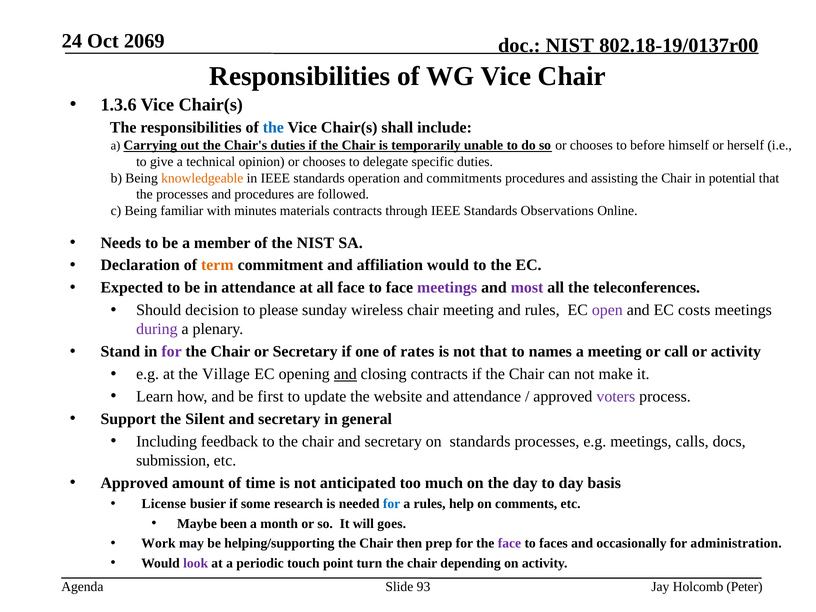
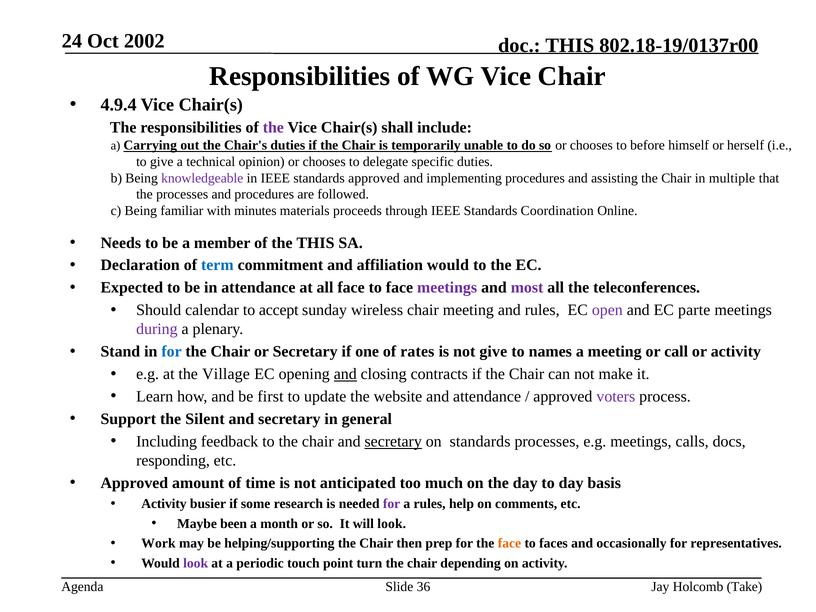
2069: 2069 -> 2002 (144, 41)
NIST: NIST -> THIS (570, 45)
1.3.6: 1.3.6 -> 4.9.4 (119, 105)
the colour: blue -> purple (273, 127)
knowledgeable colour: orange -> purple (202, 178)
standards operation: operation -> approved (374, 178)
commitments: commitments -> implementing (464, 178)
potential: potential -> multiple (732, 178)
materials contracts: contracts -> proceeds (357, 211)
Observations: Observations -> Coordination (557, 211)
the NIST: NIST -> THIS (315, 243)
term colour: orange -> blue (217, 265)
decision: decision -> calendar (212, 310)
please: please -> accept (279, 310)
costs: costs -> parte (694, 310)
for colour: purple -> blue (172, 352)
not that: that -> give (493, 352)
secretary underline: none -> present (393, 441)
submission: submission -> responding (173, 461)
License: License -> Activity (164, 504)
for colour: blue -> purple (392, 504)
will goes: goes -> look (392, 524)
face colour: purple -> orange (509, 543)
administration: administration -> representatives (736, 543)
93: 93 -> 36 (424, 587)
Peter: Peter -> Take (744, 587)
